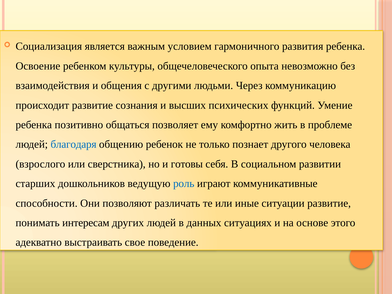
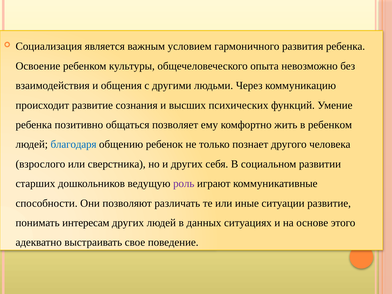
в проблеме: проблеме -> ребенком (330, 125)
и готовы: готовы -> других (187, 164)
роль colour: blue -> purple (184, 184)
